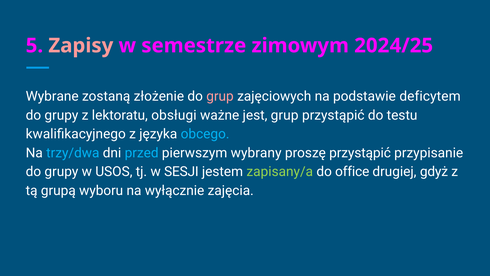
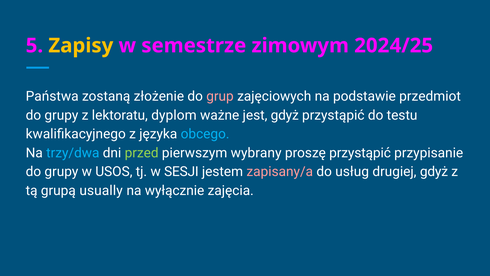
Zapisy colour: pink -> yellow (81, 46)
Wybrane: Wybrane -> Państwa (52, 96)
deficytem: deficytem -> przedmiot (430, 96)
obsługi: obsługi -> dyplom (174, 115)
jest grup: grup -> gdyż (285, 115)
przed colour: light blue -> light green (142, 153)
zapisany/a colour: light green -> pink (280, 171)
office: office -> usług (352, 171)
wyboru: wyboru -> usually (101, 190)
